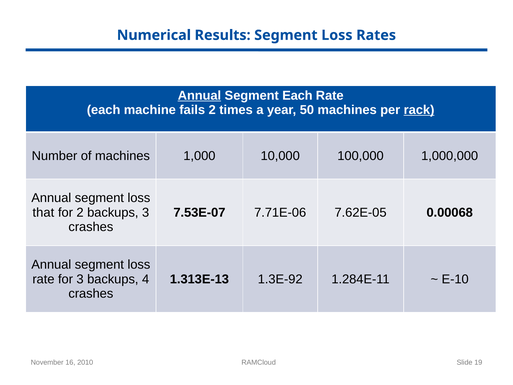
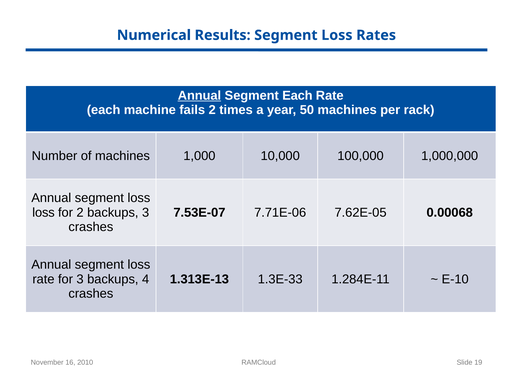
rack underline: present -> none (419, 110)
that: that -> loss (44, 212)
1.3E-92: 1.3E-92 -> 1.3E-33 (280, 279)
